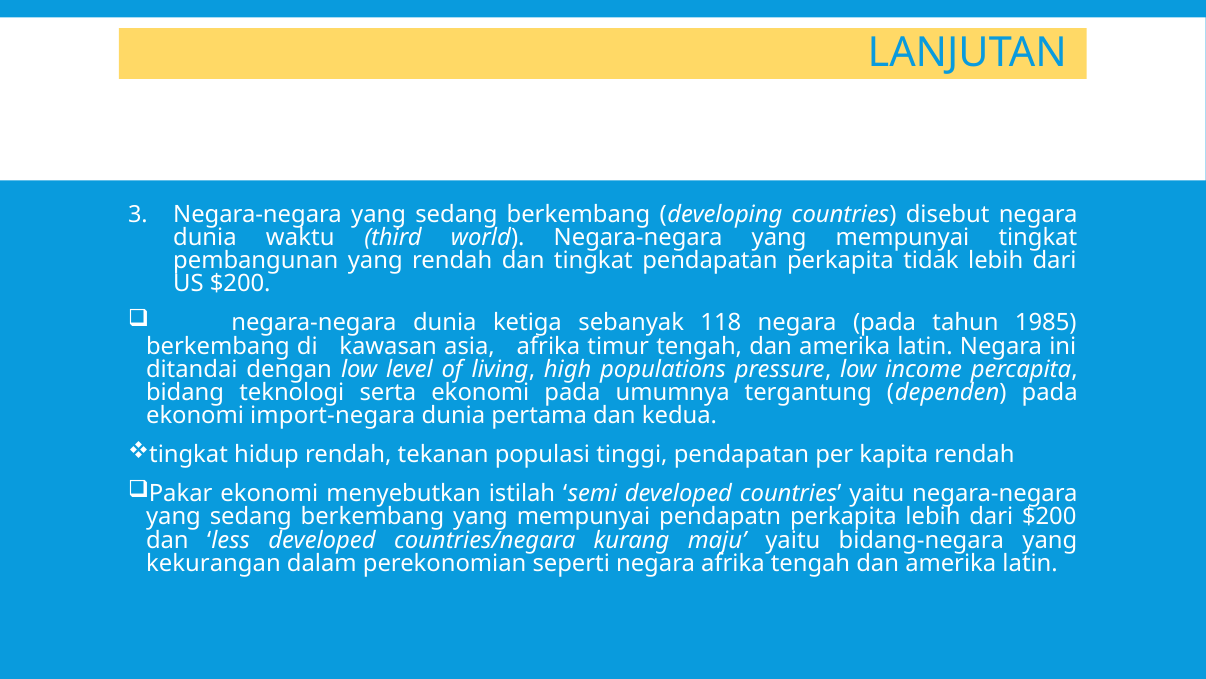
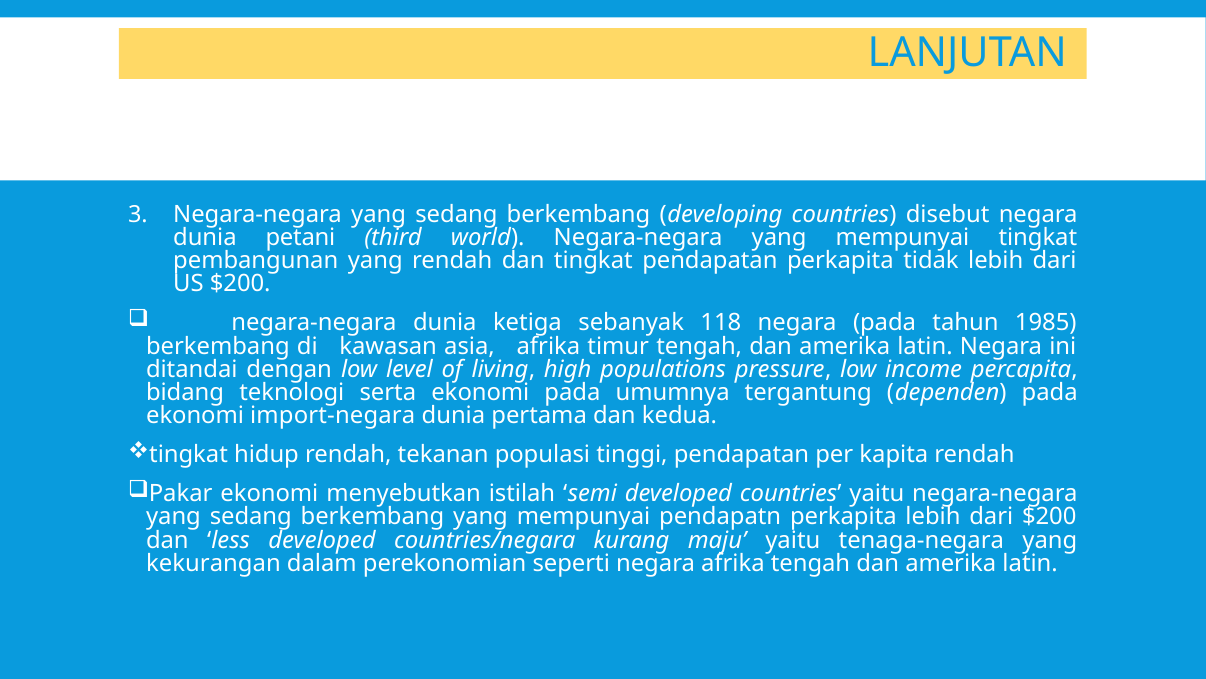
waktu: waktu -> petani (300, 237)
bidang-negara: bidang-negara -> tenaga-negara (921, 540)
